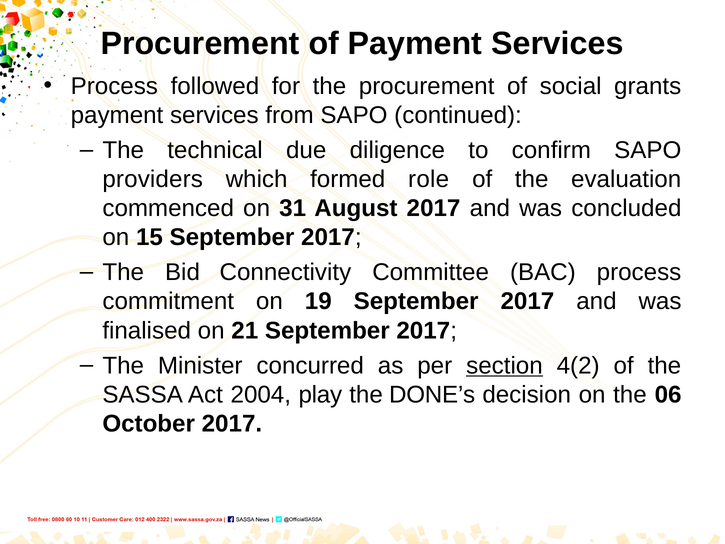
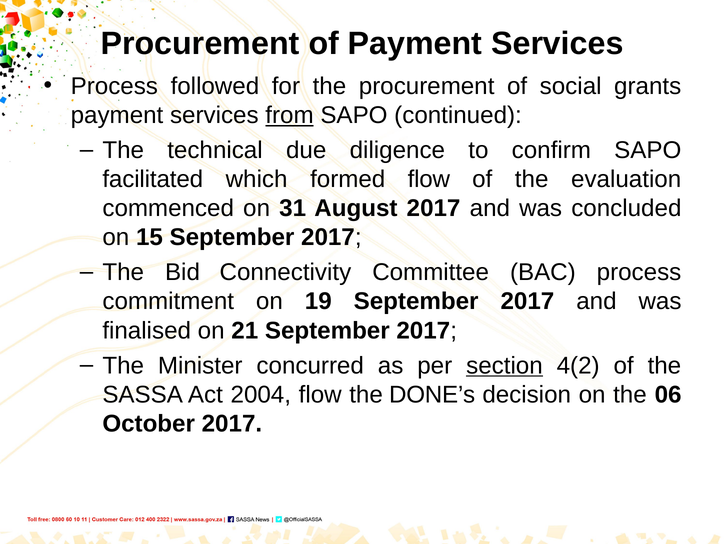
from underline: none -> present (290, 115)
providers: providers -> facilitated (153, 179)
formed role: role -> flow (429, 179)
2004 play: play -> flow (320, 394)
